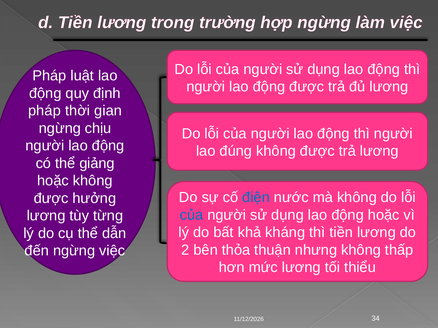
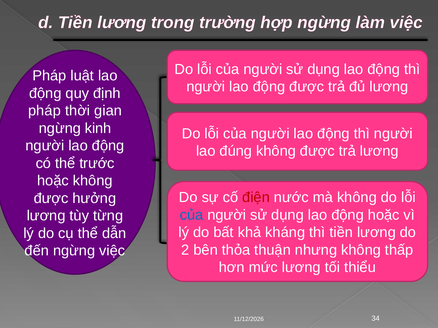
chịu: chịu -> kinh (98, 128)
giảng: giảng -> trước (97, 164)
điện colour: blue -> red (256, 198)
